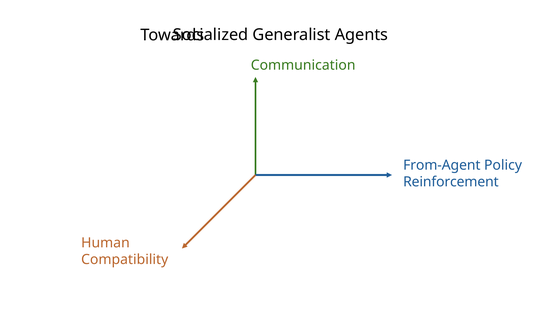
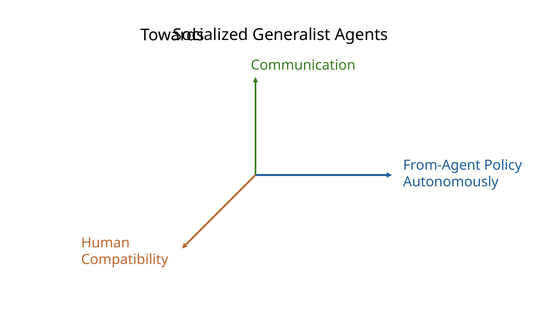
Reinforcement: Reinforcement -> Autonomously (451, 182)
